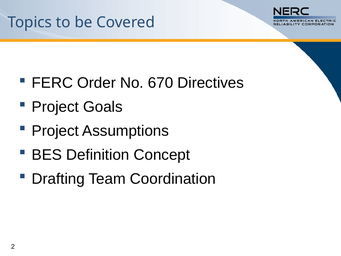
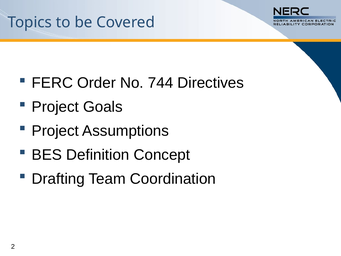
670: 670 -> 744 (161, 83)
